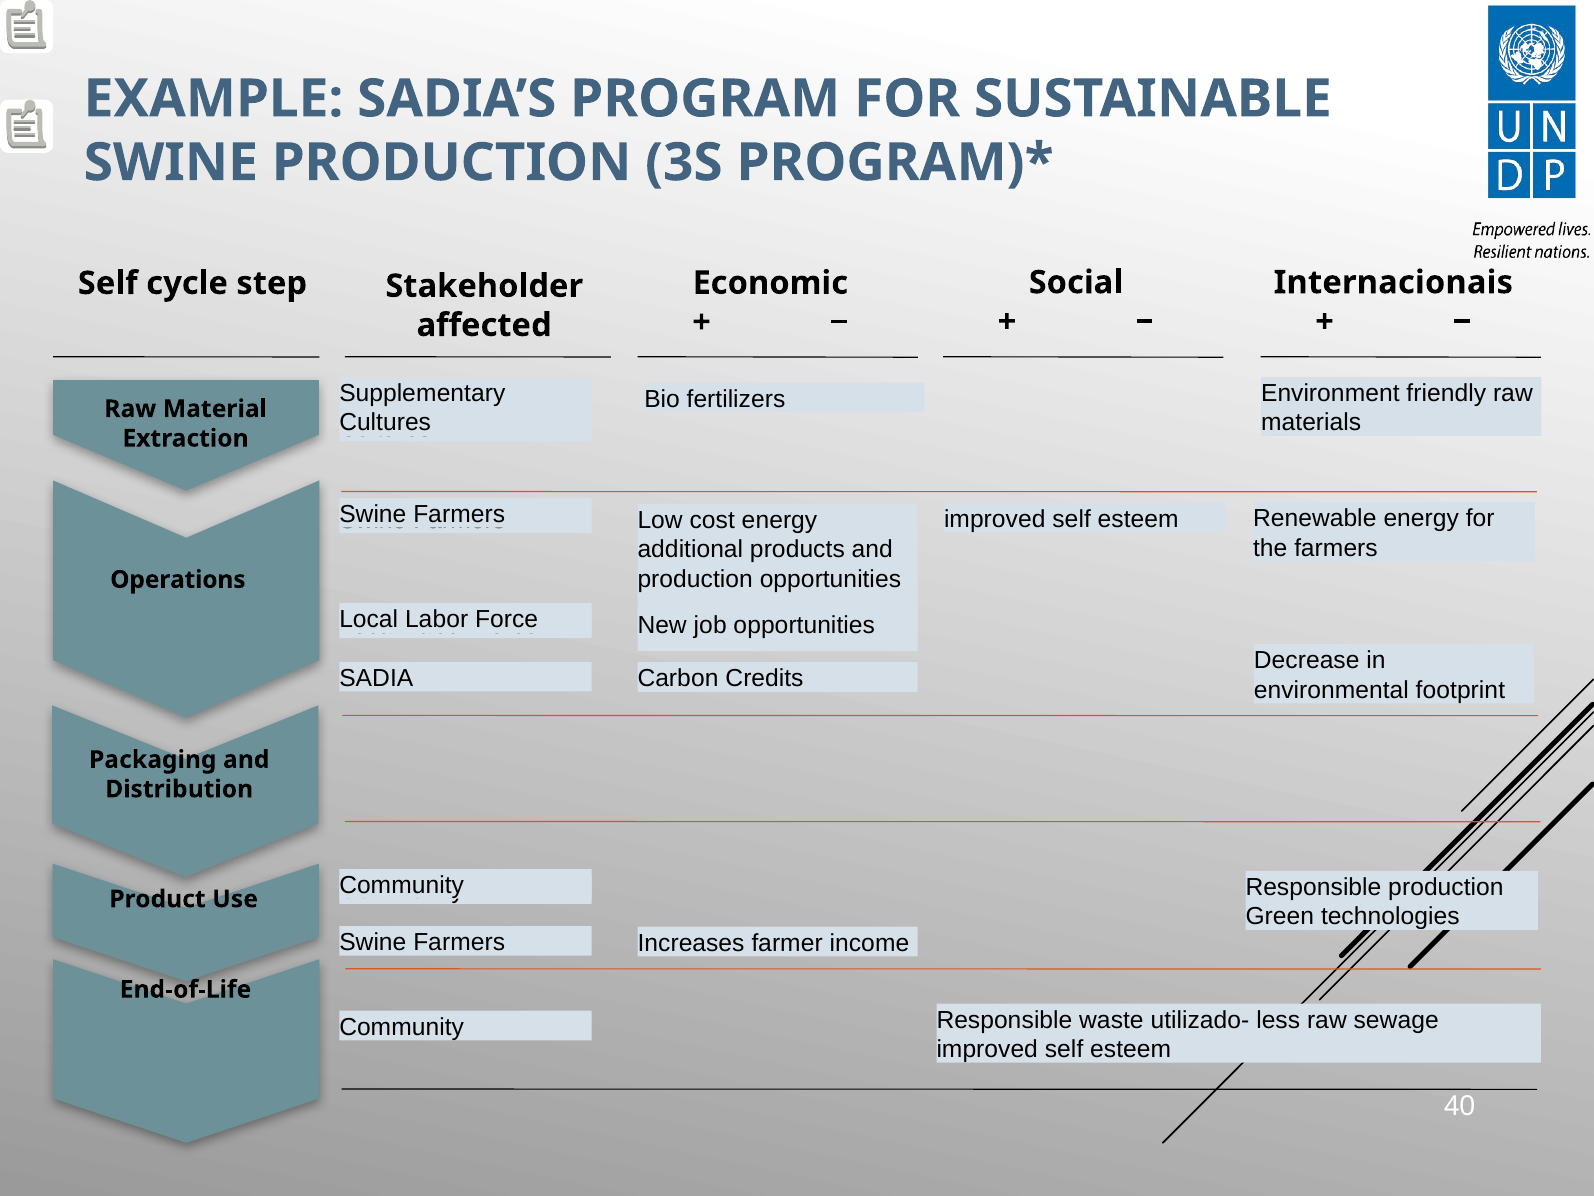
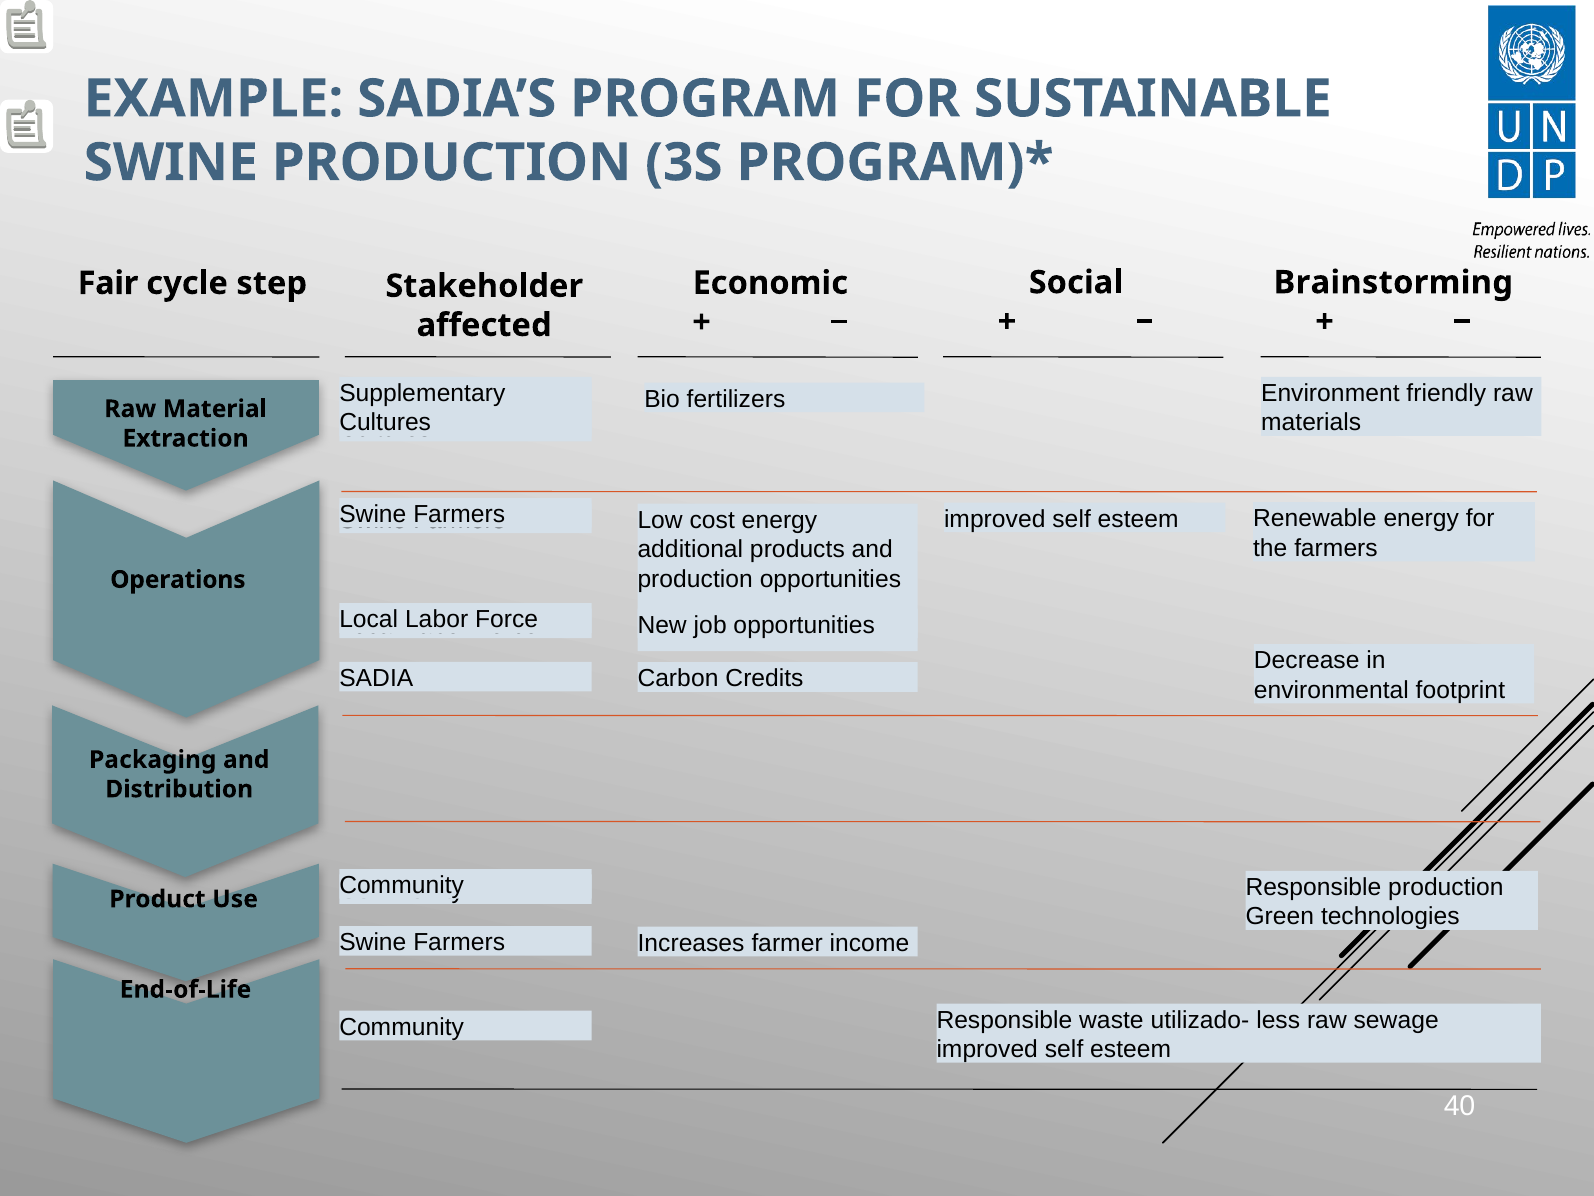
Internacionais: Internacionais -> Brainstorming (1393, 282)
Self: Self -> Fair (108, 283)
